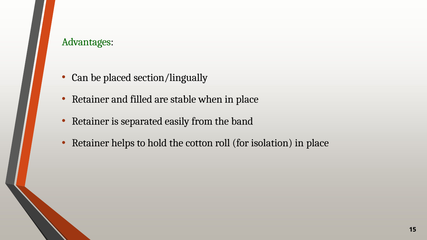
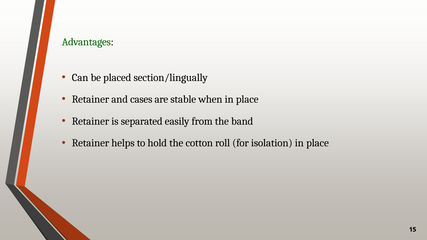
filled: filled -> cases (141, 99)
